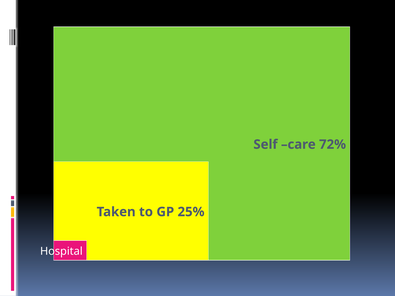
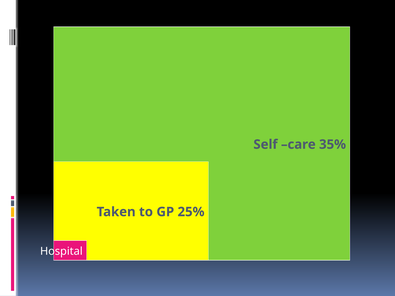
72%: 72% -> 35% (333, 145)
